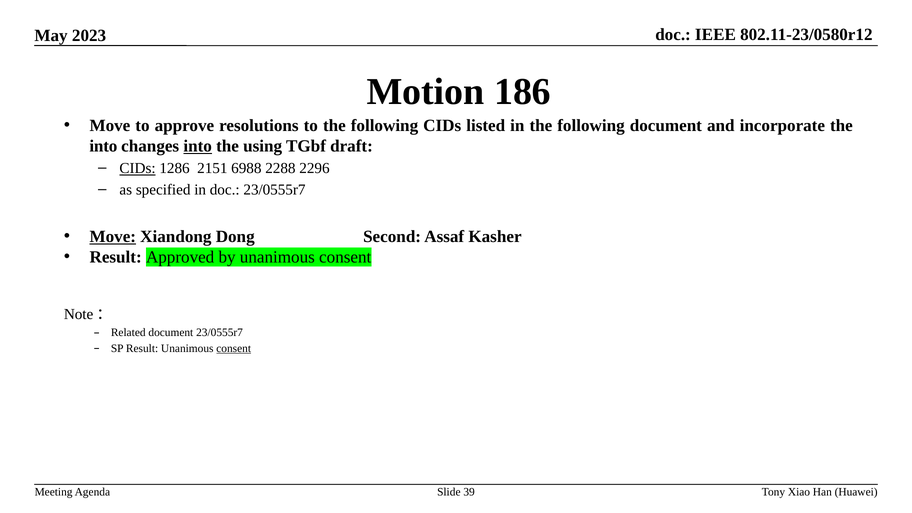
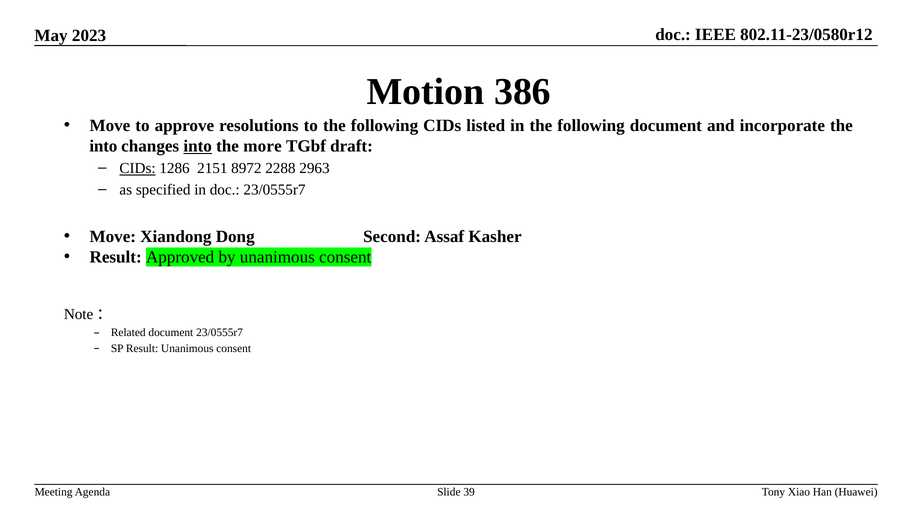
186: 186 -> 386 (523, 92)
using: using -> more (263, 146)
6988: 6988 -> 8972 (246, 168)
2296: 2296 -> 2963 (314, 168)
Move underline: present -> none (113, 236)
consent underline: present -> none (234, 348)
